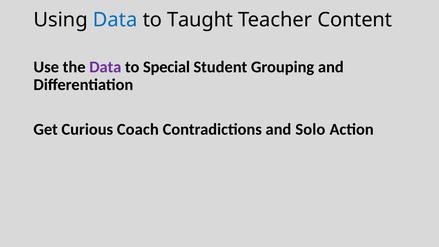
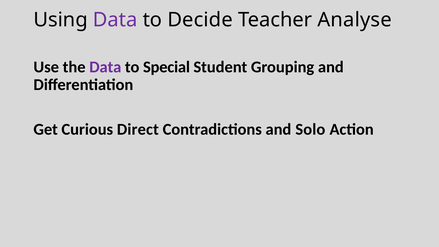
Data colour: blue -> purple (115, 20)
Taught: Taught -> Decide (200, 20)
Content: Content -> Analyse (355, 20)
Coach: Coach -> Direct (138, 129)
